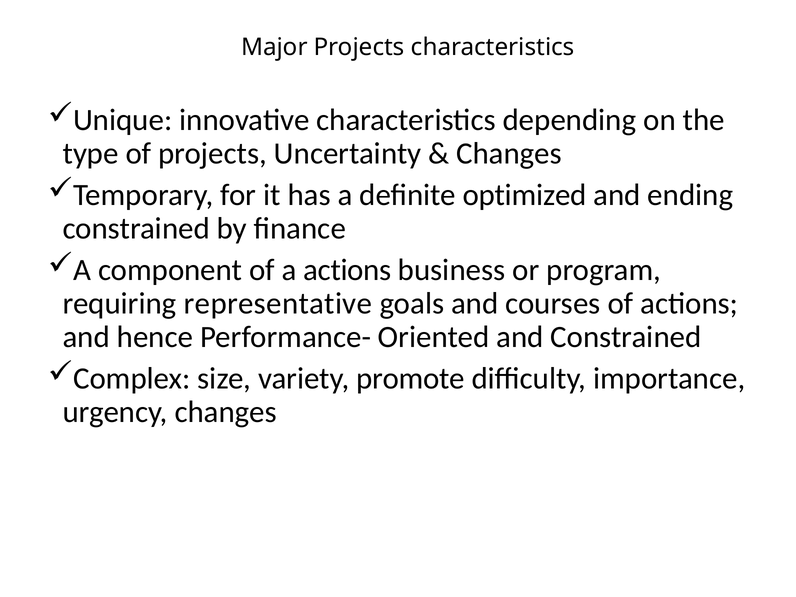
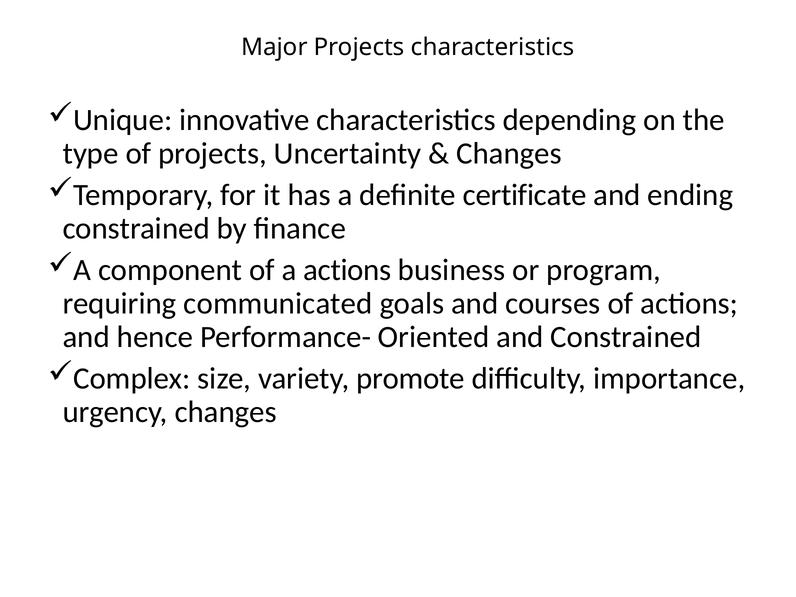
optimized: optimized -> certificate (525, 195)
representative: representative -> communicated (278, 303)
